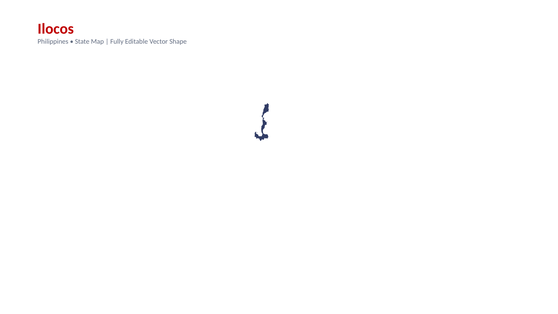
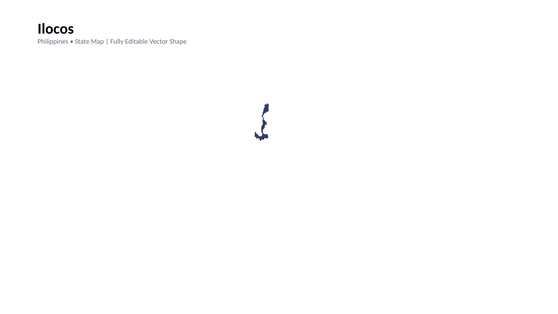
Ilocos colour: red -> black (56, 29)
